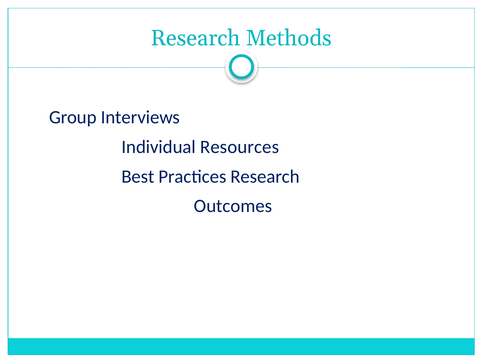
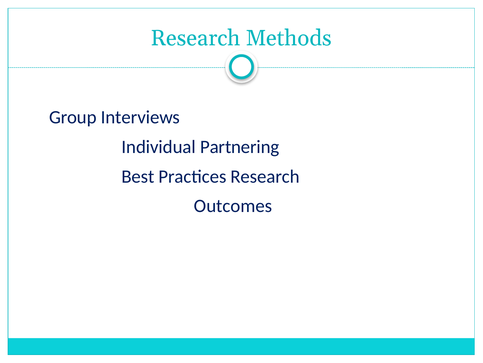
Resources: Resources -> Partnering (240, 147)
